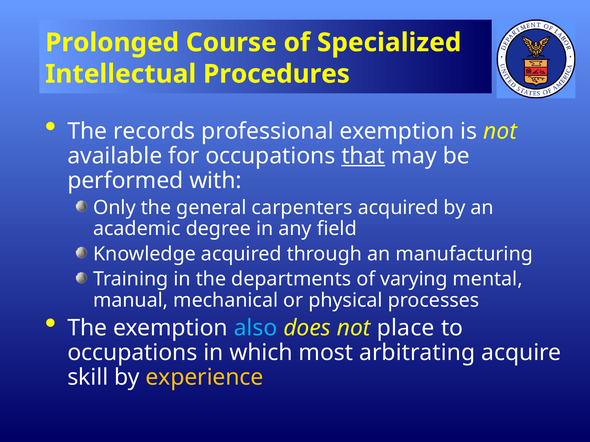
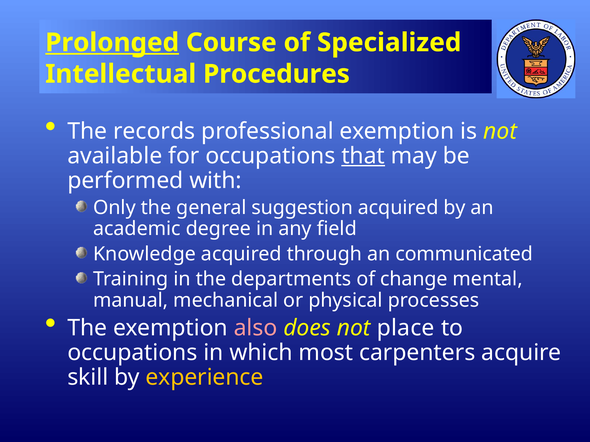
Prolonged underline: none -> present (112, 43)
carpenters: carpenters -> suggestion (302, 208)
manufacturing: manufacturing -> communicated (464, 254)
varying: varying -> change (414, 279)
also colour: light blue -> pink (256, 328)
arbitrating: arbitrating -> carpenters (417, 353)
